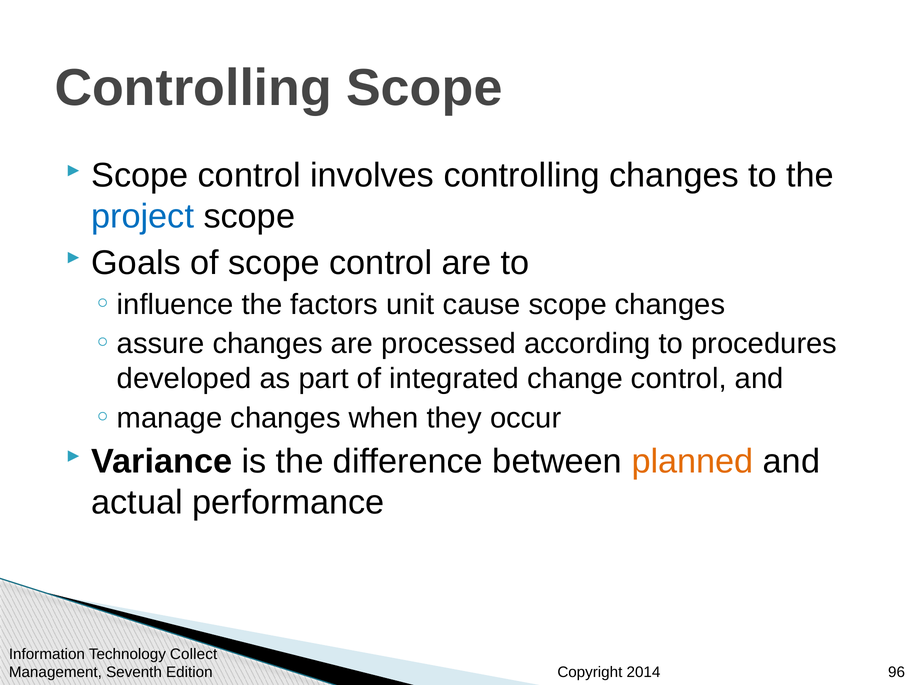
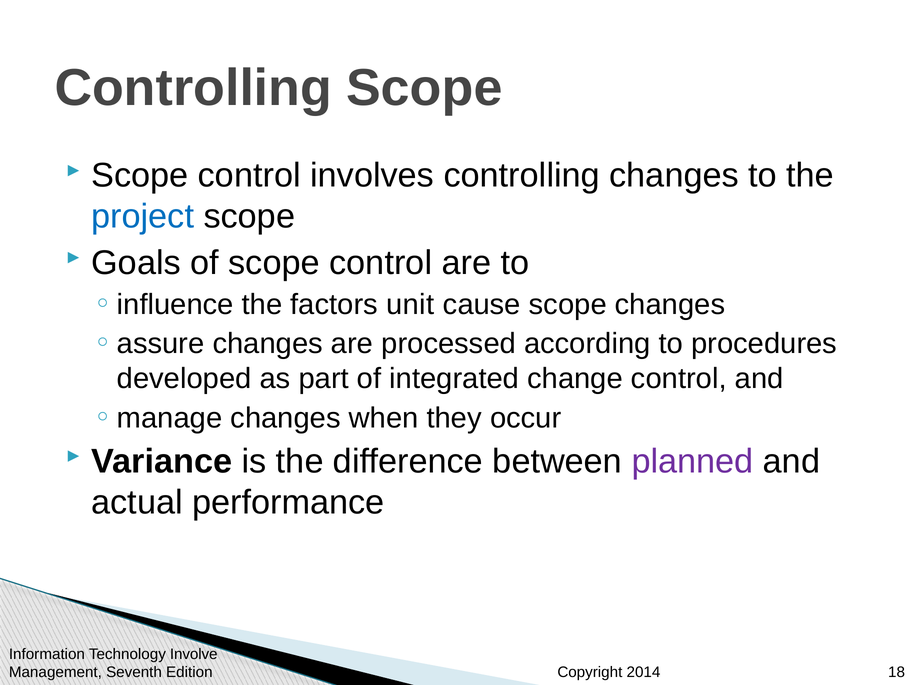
planned colour: orange -> purple (693, 462)
Collect: Collect -> Involve (194, 655)
96: 96 -> 18 (897, 673)
